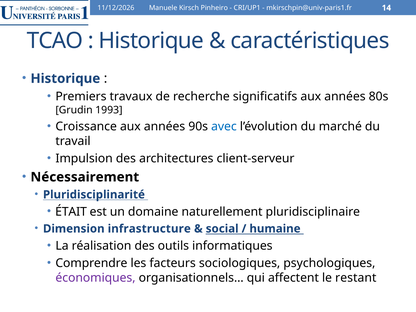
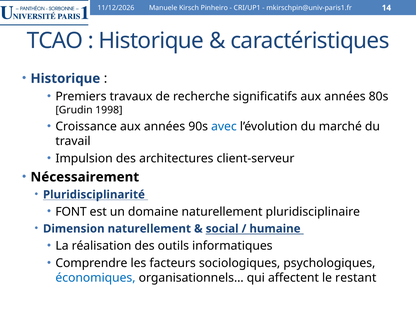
1993: 1993 -> 1998 (109, 110)
ÉTAIT: ÉTAIT -> FONT (71, 212)
Dimension infrastructure: infrastructure -> naturellement (149, 229)
économiques colour: purple -> blue (95, 278)
